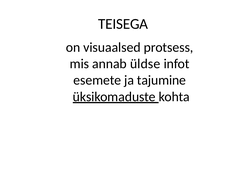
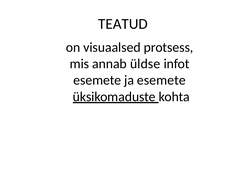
TEISEGA: TEISEGA -> TEATUD (123, 24)
ja tajumine: tajumine -> esemete (161, 80)
